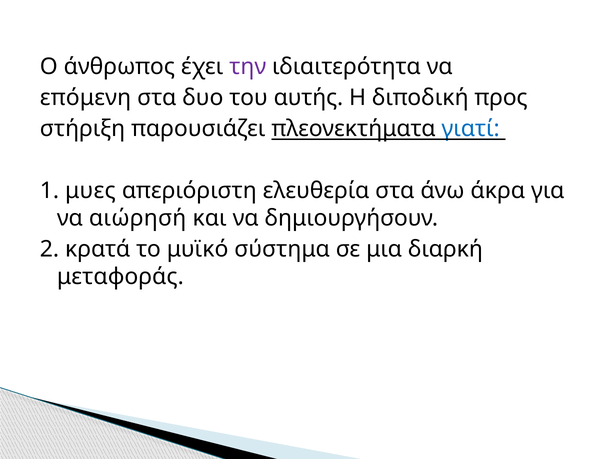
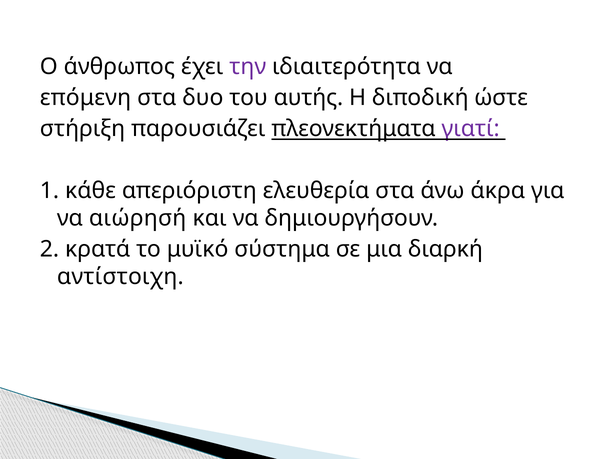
προς: προς -> ώστε (501, 98)
γιατί colour: blue -> purple (471, 129)
μυες: μυες -> κάθε (90, 191)
μεταφοράς: μεταφοράς -> αντίστοιχη (120, 277)
